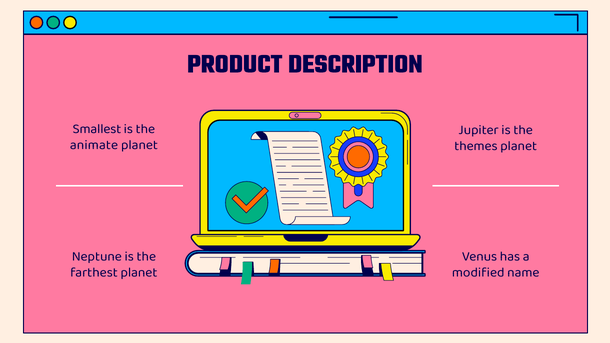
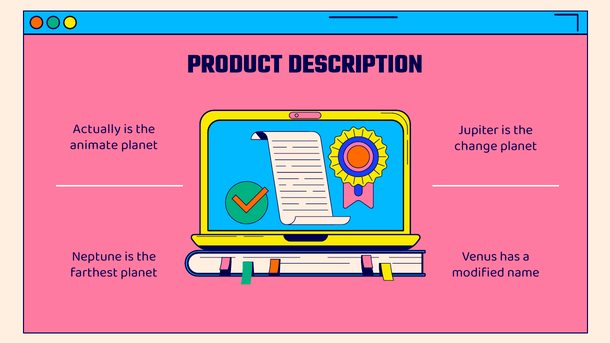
Smallest: Smallest -> Actually (97, 129)
themes: themes -> change (476, 146)
